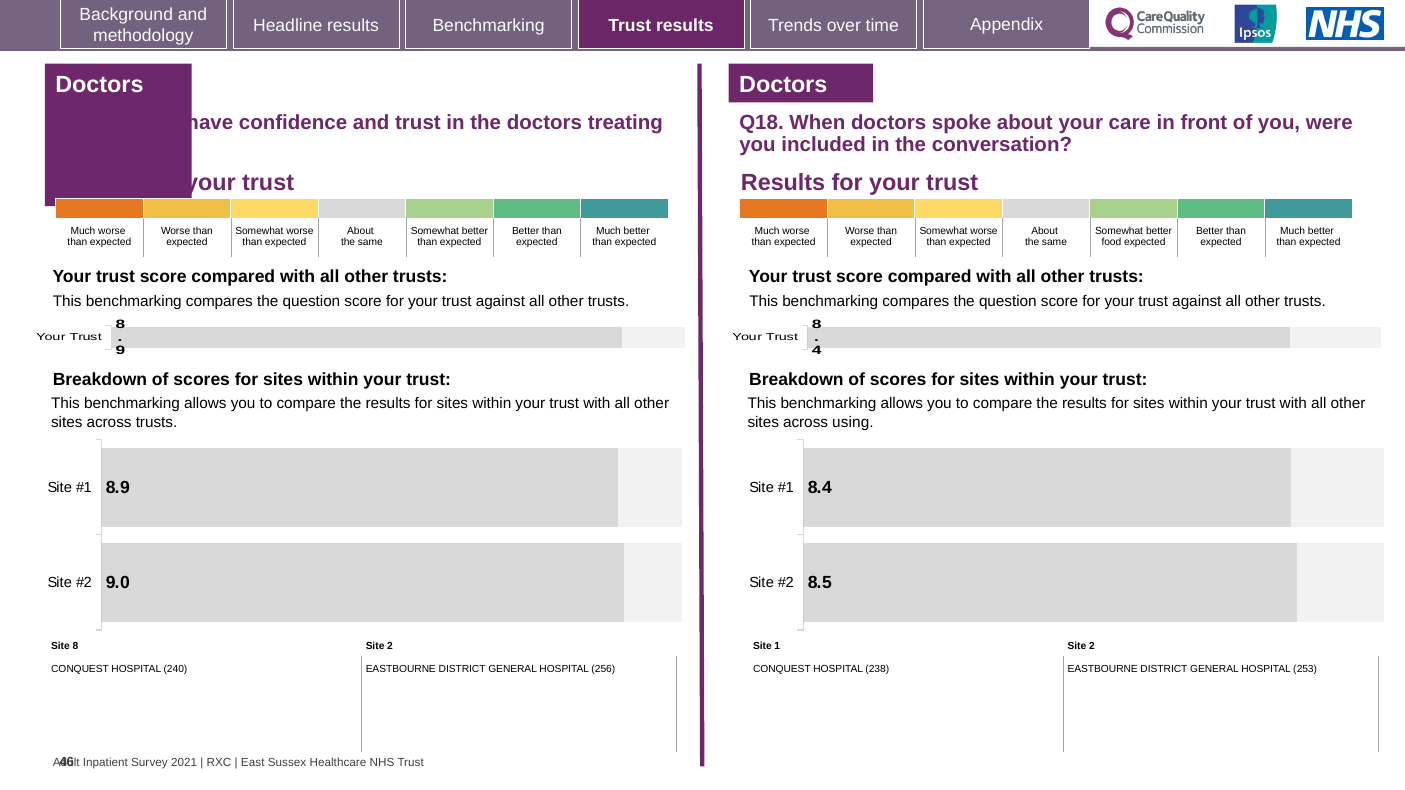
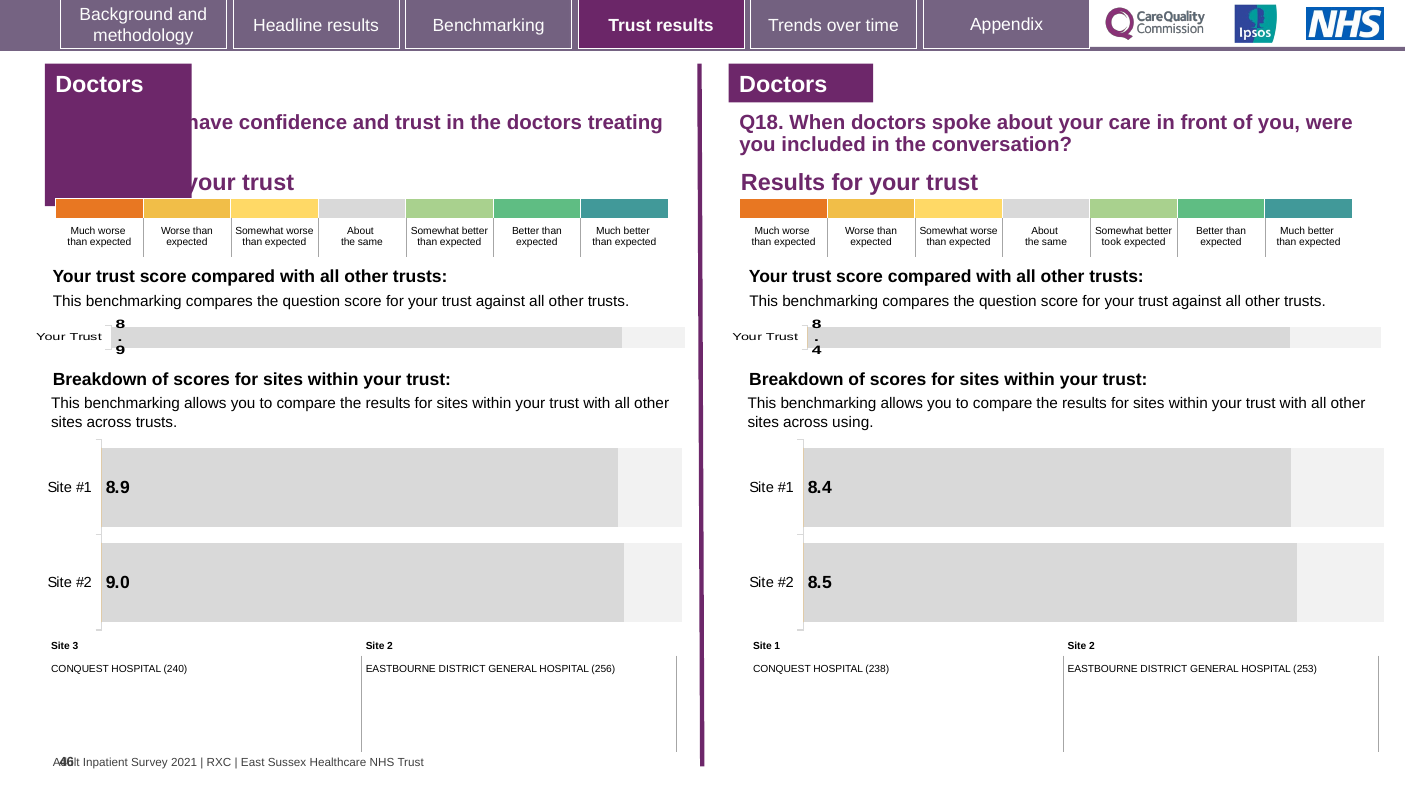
food: food -> took (1111, 242)
Site 8: 8 -> 3 (75, 646)
